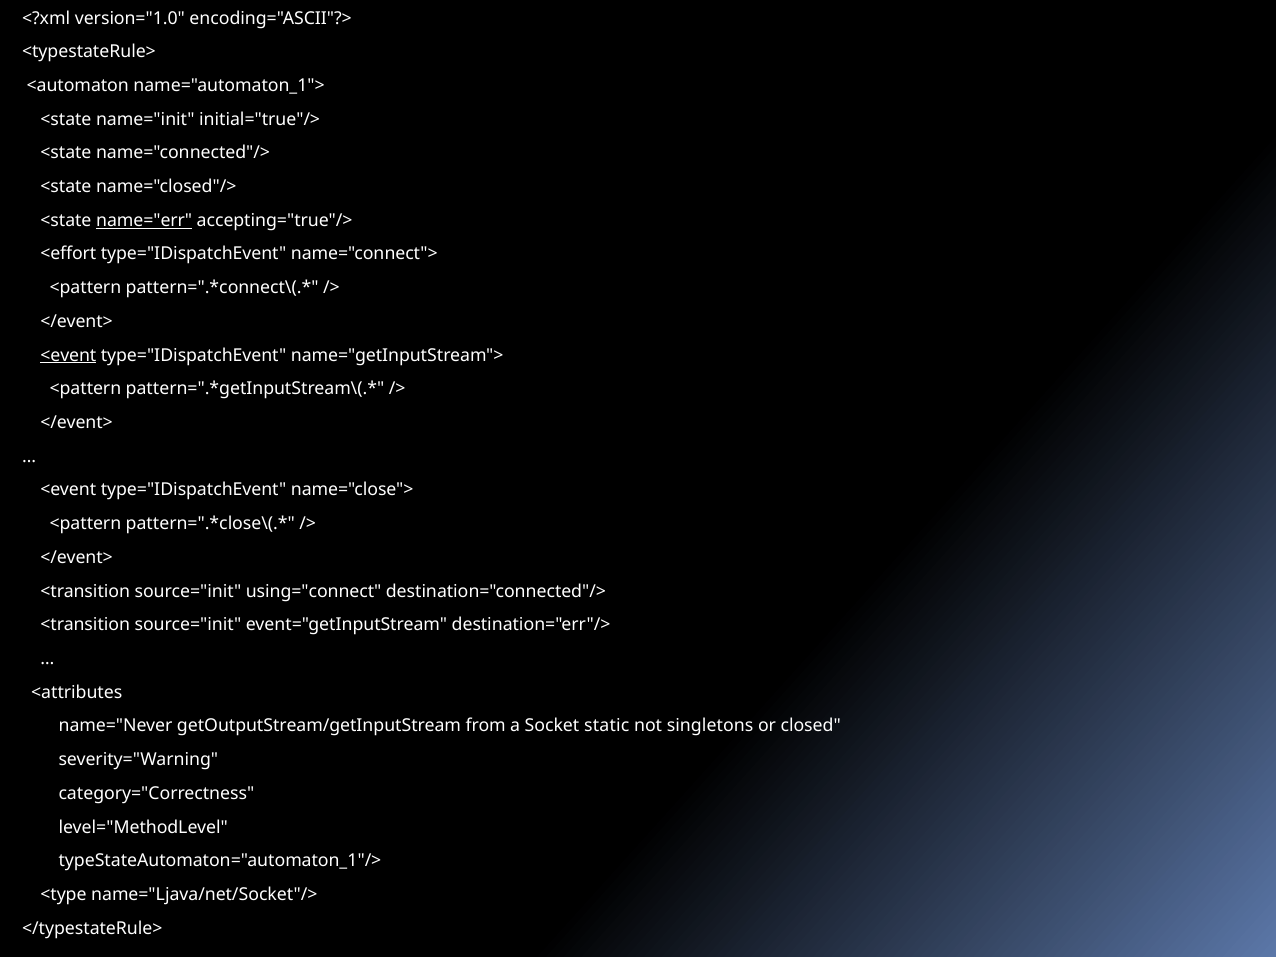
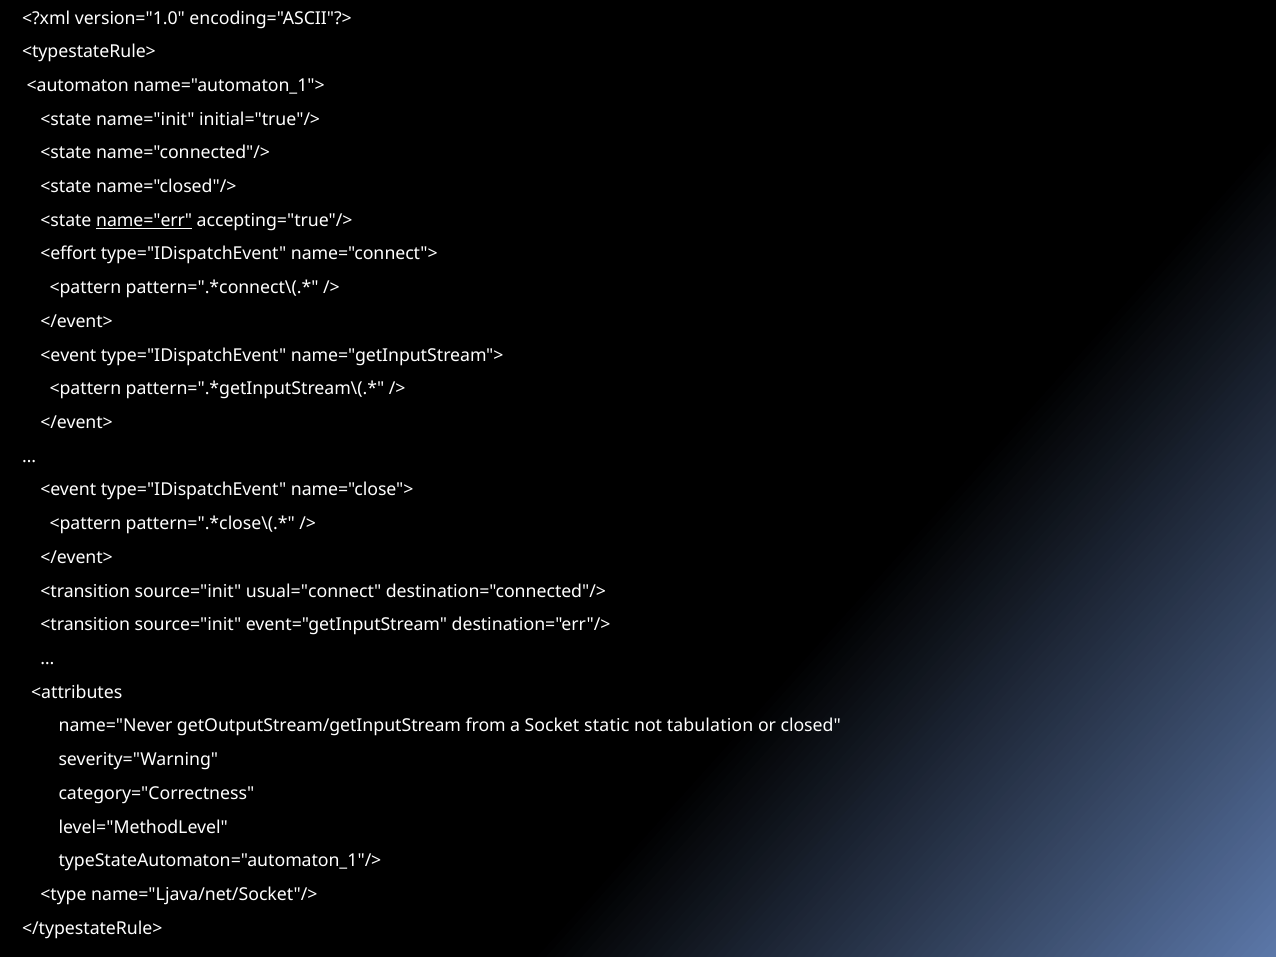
<event underline: present -> none (68, 355)
using="connect: using="connect -> usual="connect (314, 591)
singletons: singletons -> tabulation (710, 726)
